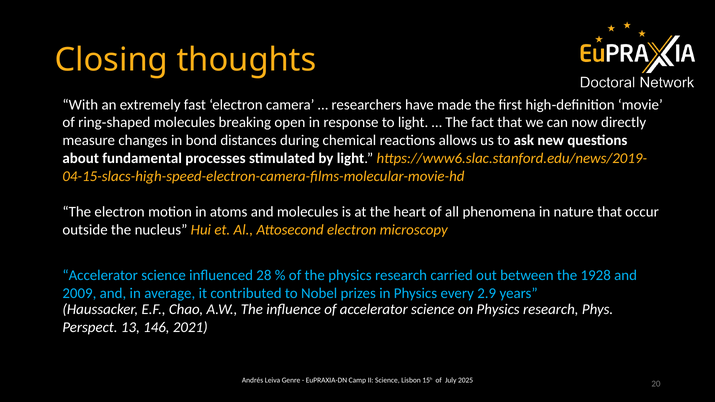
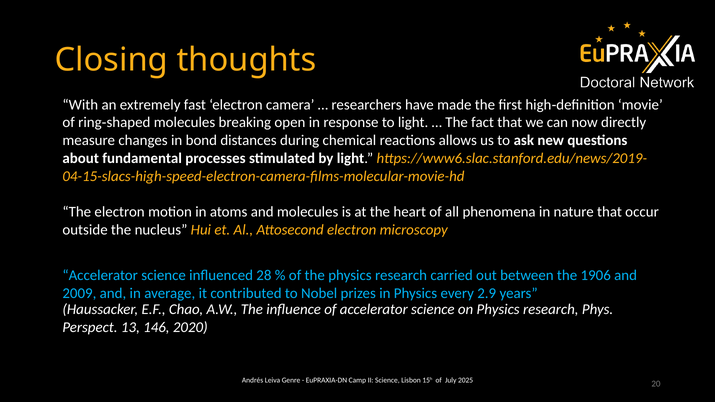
1928: 1928 -> 1906 (596, 276)
2021: 2021 -> 2020 (190, 328)
